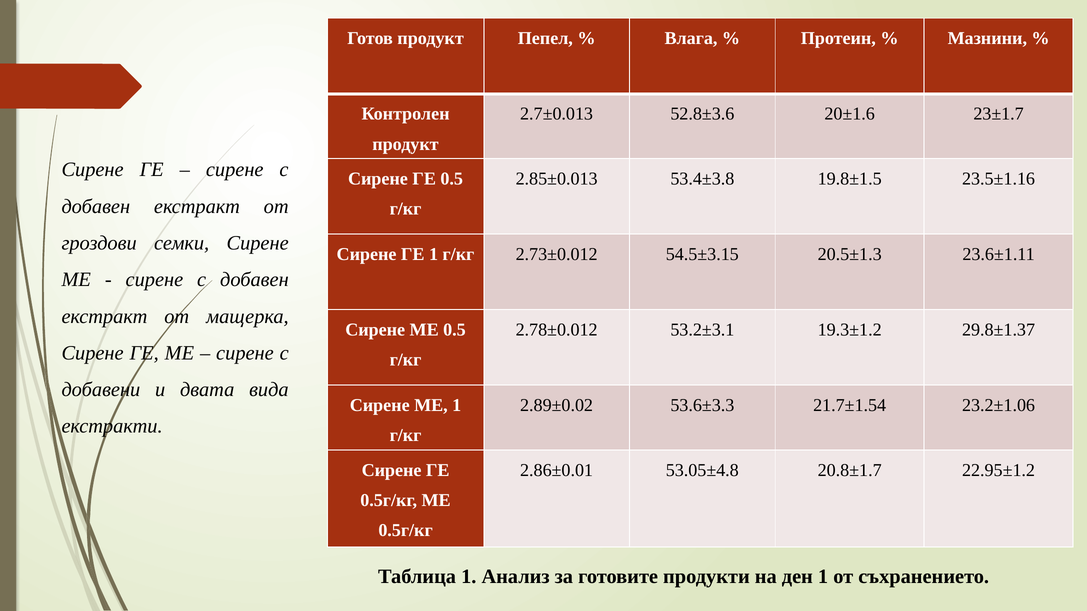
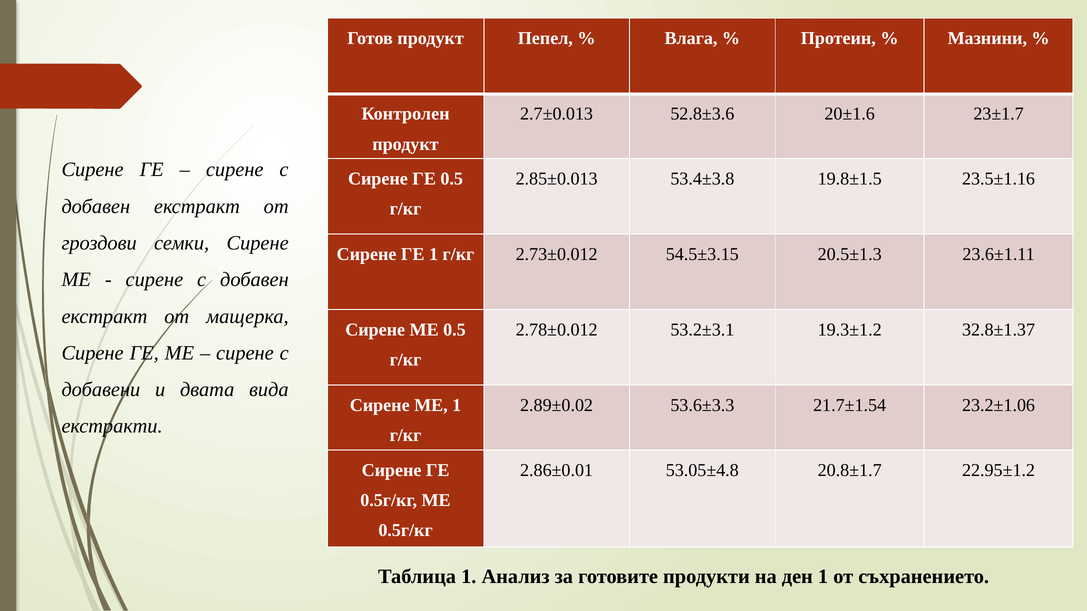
29.8±1.37: 29.8±1.37 -> 32.8±1.37 (999, 330)
